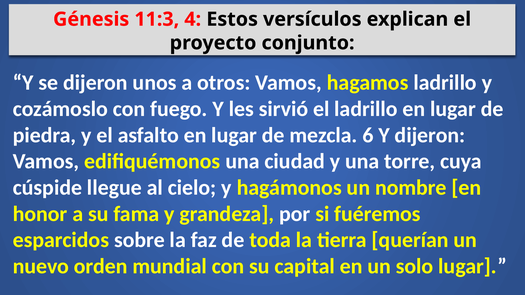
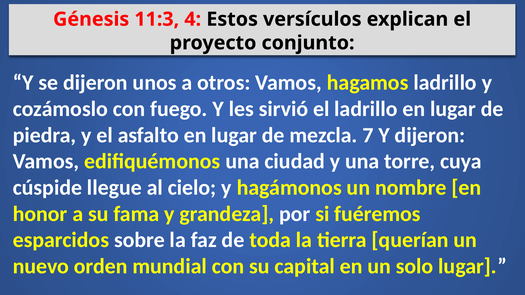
6: 6 -> 7 (368, 135)
